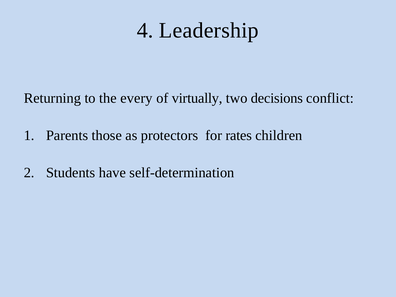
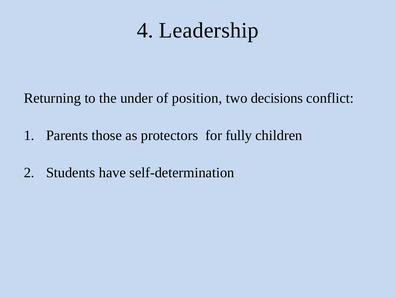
every: every -> under (137, 98)
virtually: virtually -> position (197, 98)
rates: rates -> fully (239, 135)
